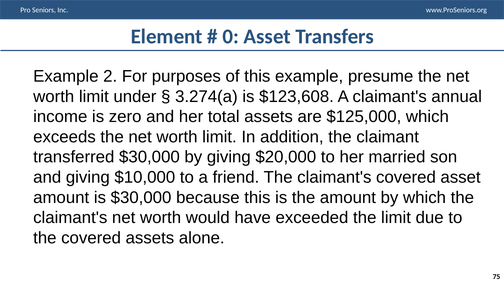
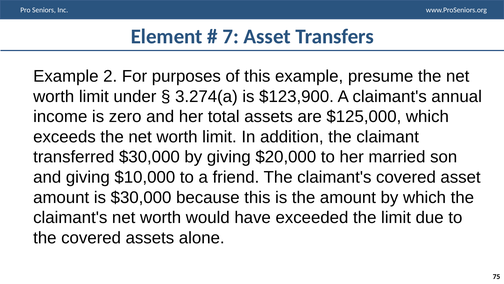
0: 0 -> 7 (231, 36)
$123,608: $123,608 -> $123,900 (297, 96)
